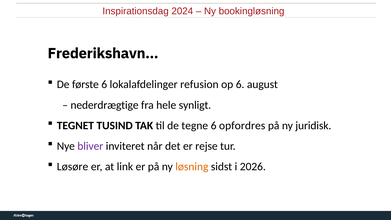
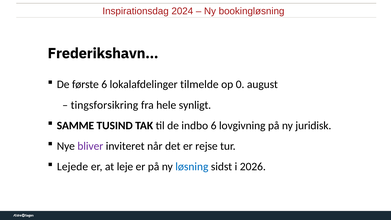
refusion: refusion -> tilmelde (199, 84)
op 6: 6 -> 0 (240, 84)
nederdrægtige: nederdrægtige -> tingsforsikring (104, 105)
TEGNET: TEGNET -> SAMME (75, 125)
tegne: tegne -> indbo (195, 125)
opfordres: opfordres -> lovgivning (242, 125)
Løsøre: Løsøre -> Lejede (73, 167)
link: link -> leje (125, 167)
løsning colour: orange -> blue (192, 167)
